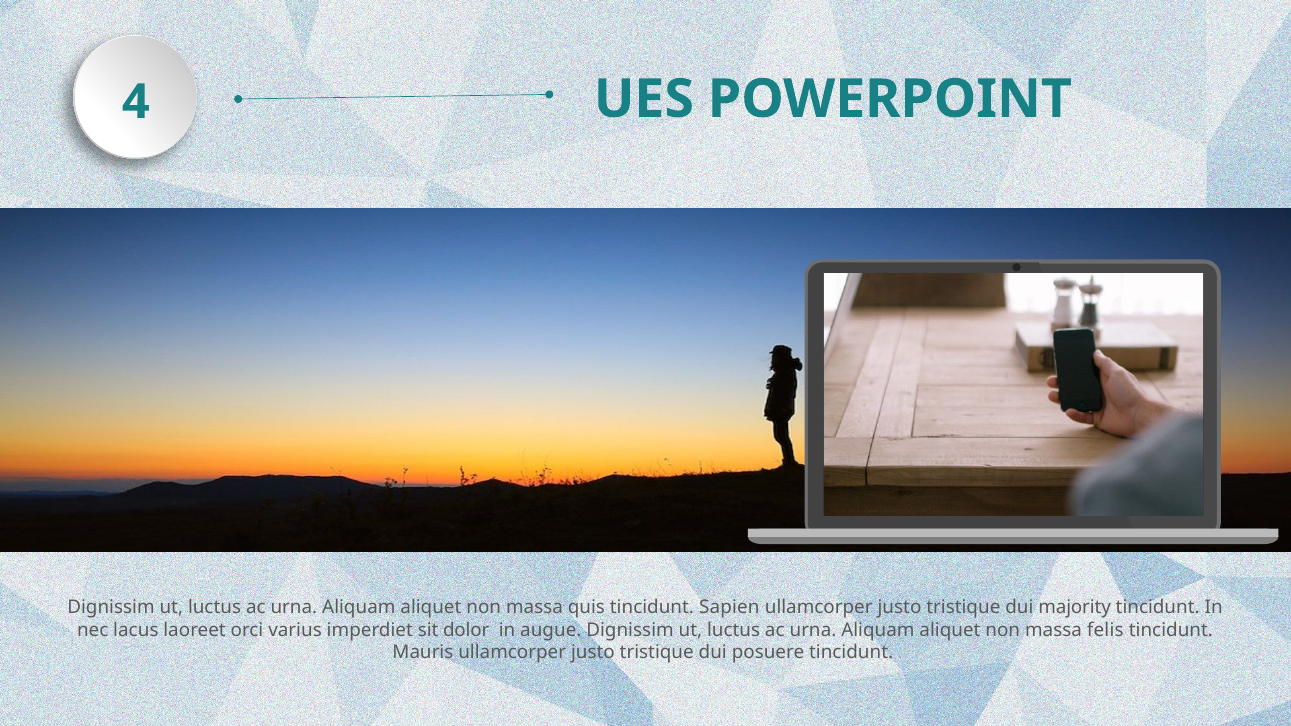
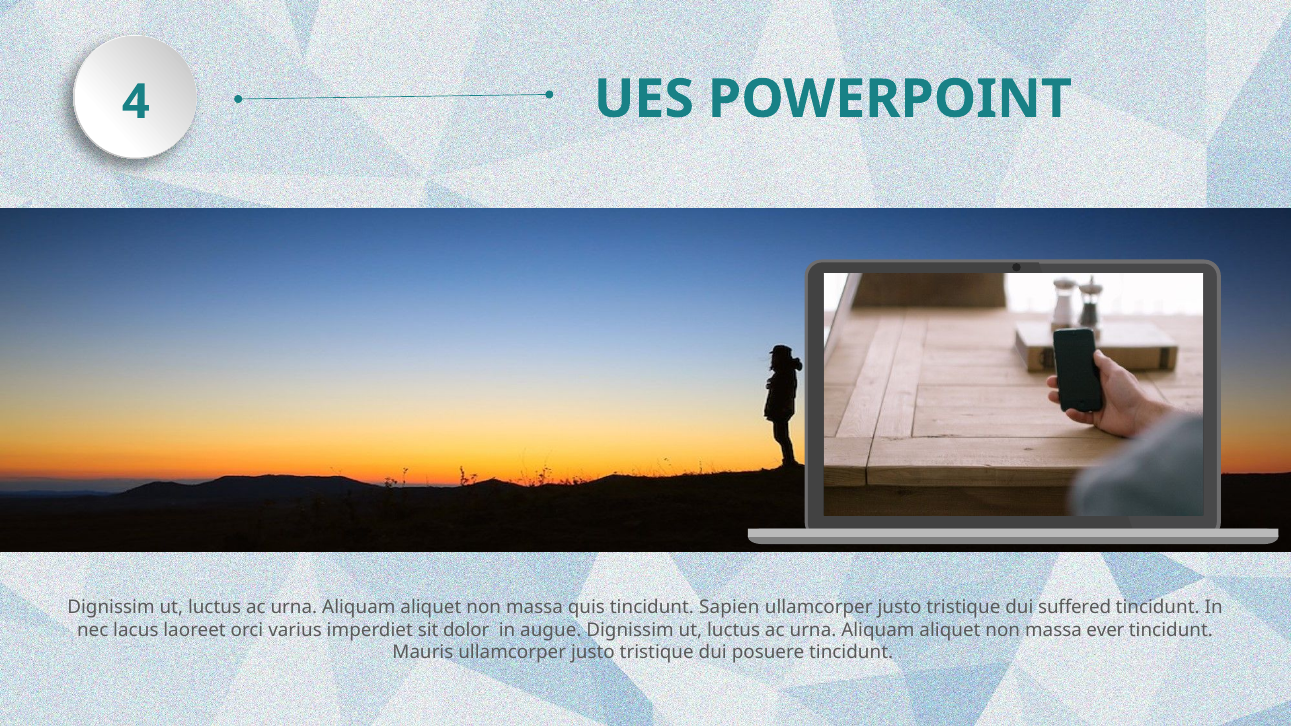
majority: majority -> suffered (1075, 607)
felis: felis -> ever (1105, 630)
